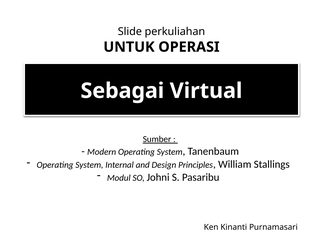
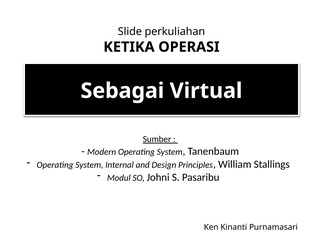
UNTUK: UNTUK -> KETIKA (129, 47)
